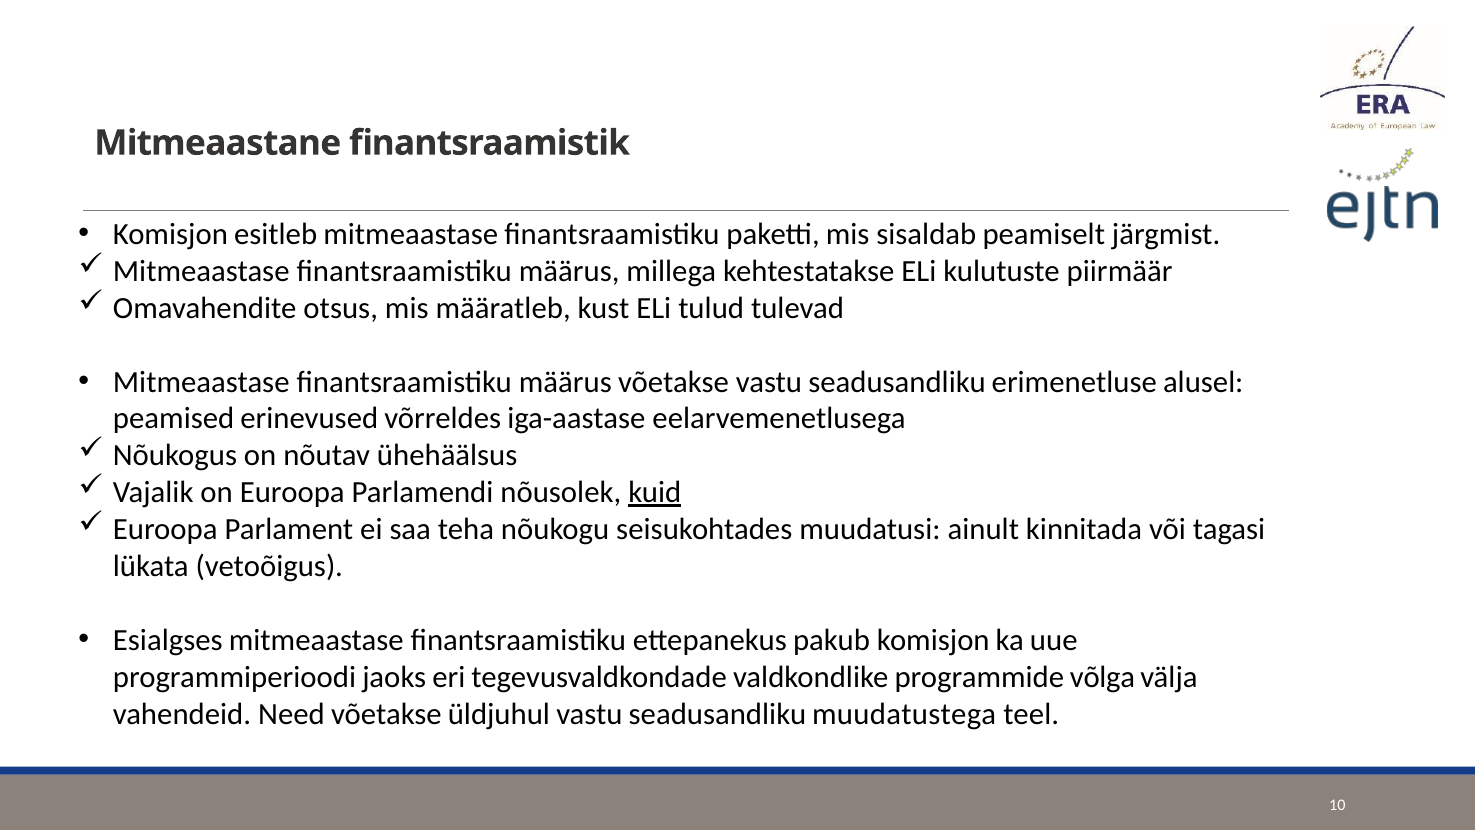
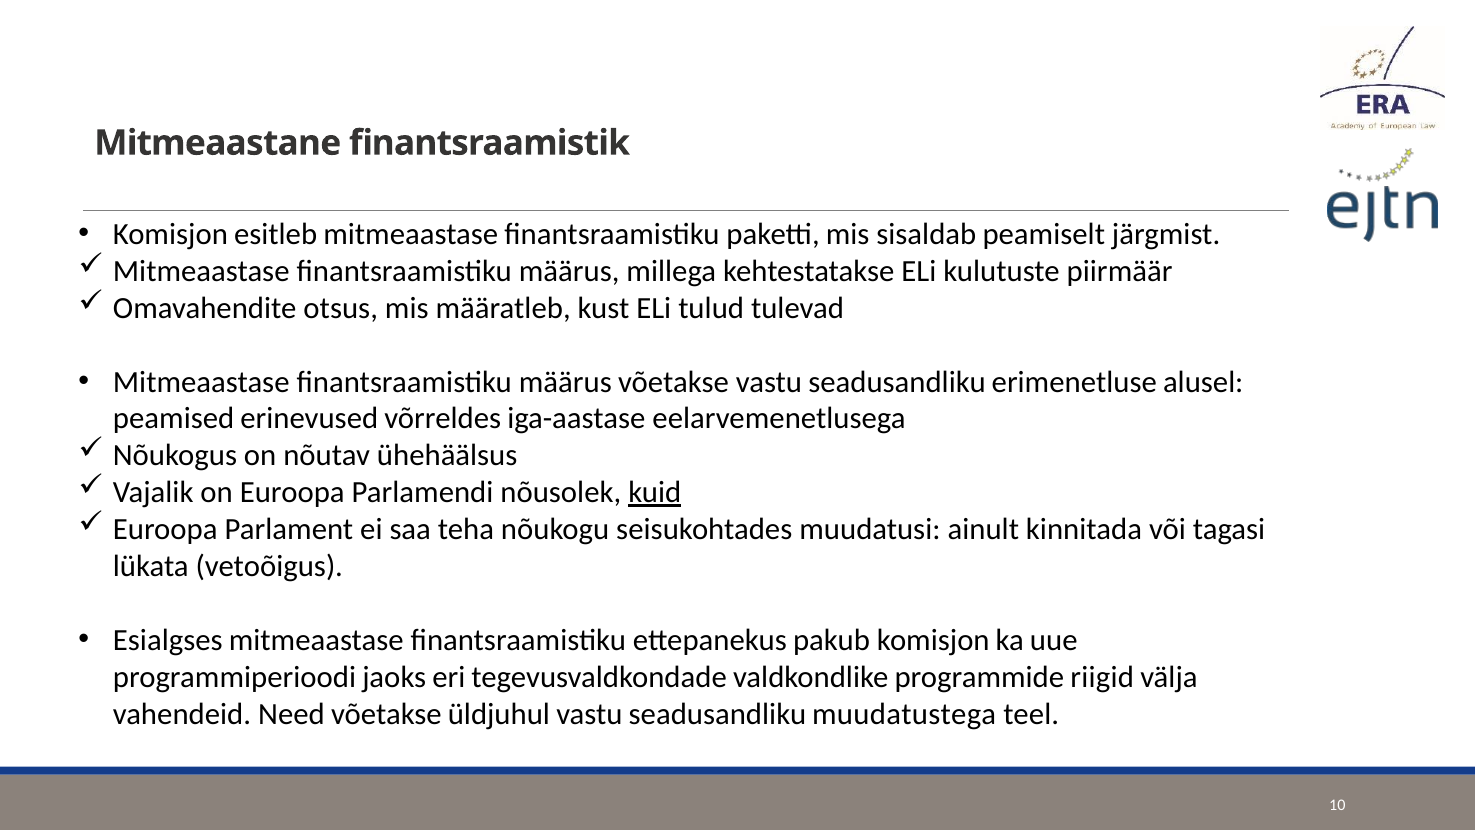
võlga: võlga -> riigid (1102, 677)
